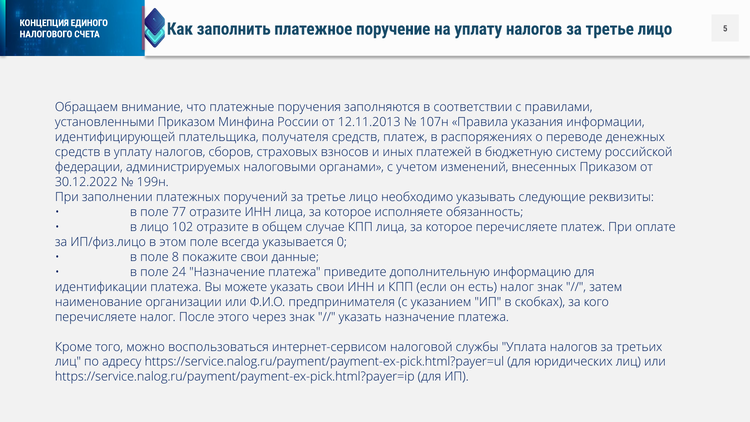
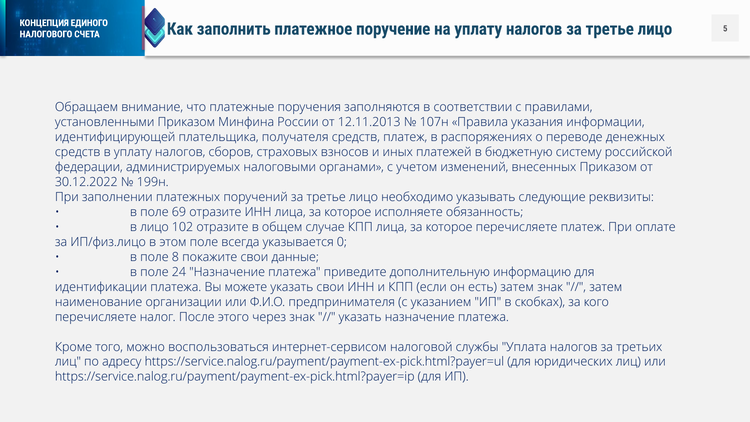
77: 77 -> 69 (179, 212)
есть налог: налог -> затем (517, 287)
